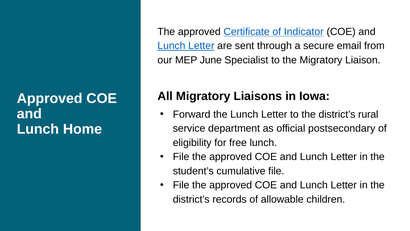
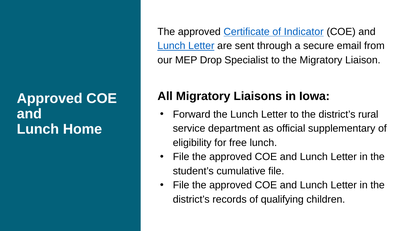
June: June -> Drop (211, 60)
postsecondary: postsecondary -> supplementary (342, 128)
allowable: allowable -> qualifying (282, 199)
